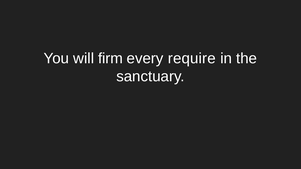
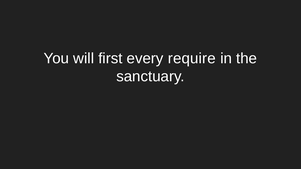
firm: firm -> first (110, 59)
